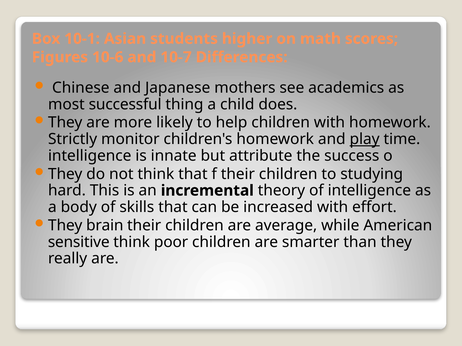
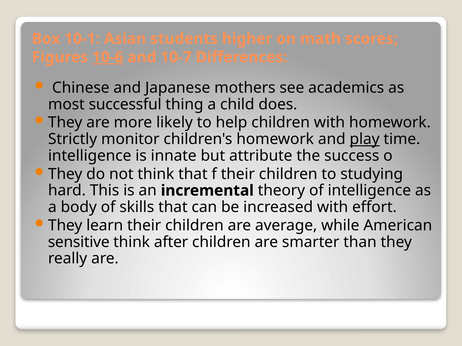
10-6 underline: none -> present (108, 57)
brain: brain -> learn (105, 226)
poor: poor -> after (171, 242)
